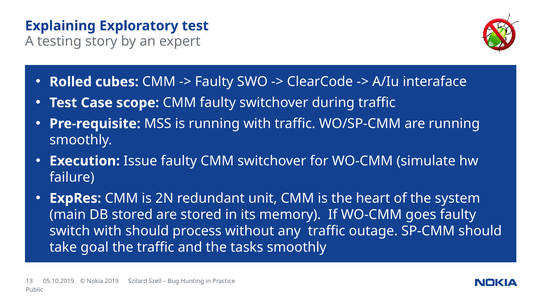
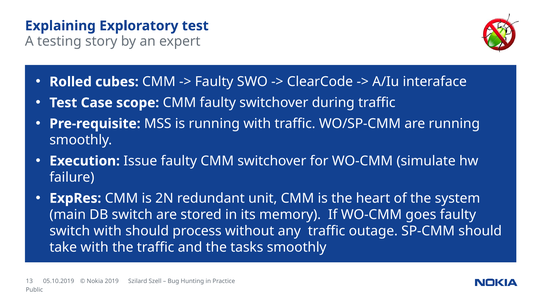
DB stored: stored -> switch (132, 215)
take goal: goal -> with (95, 248)
